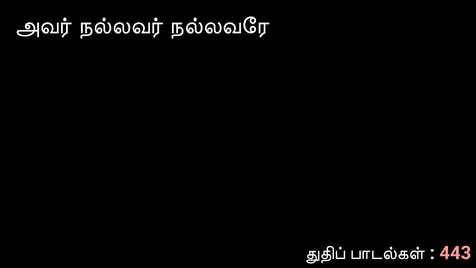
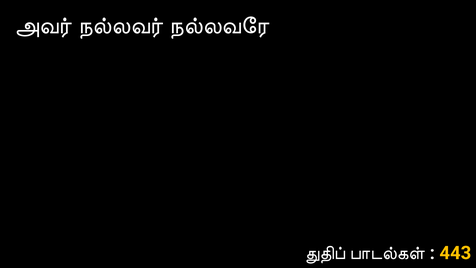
443 colour: pink -> yellow (455, 253)
